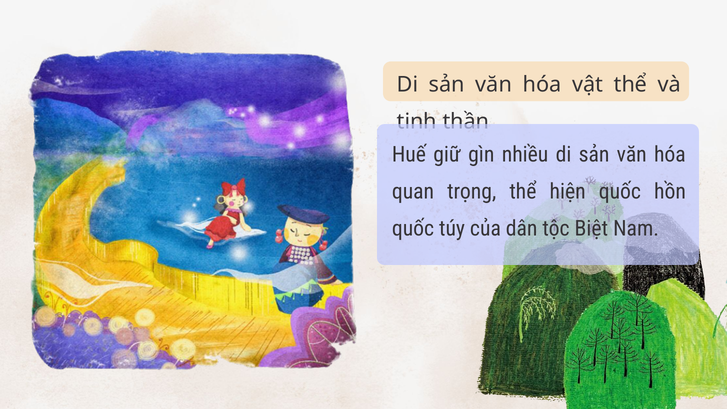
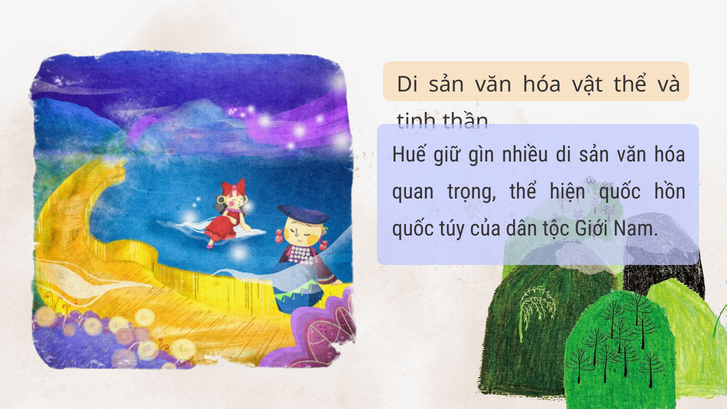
Biệt: Biệt -> Giới (591, 228)
